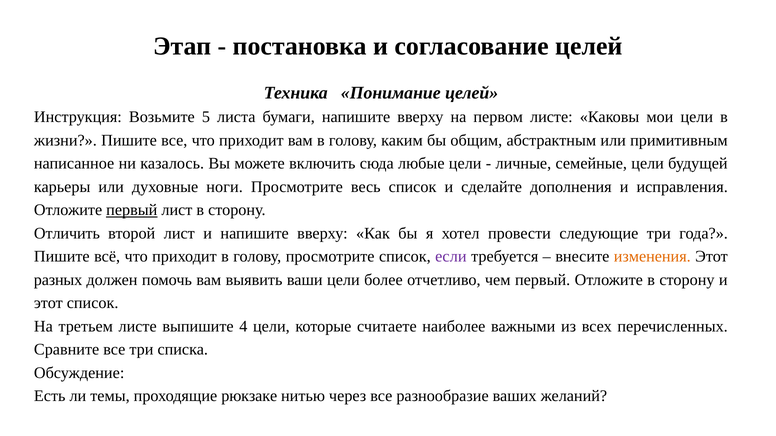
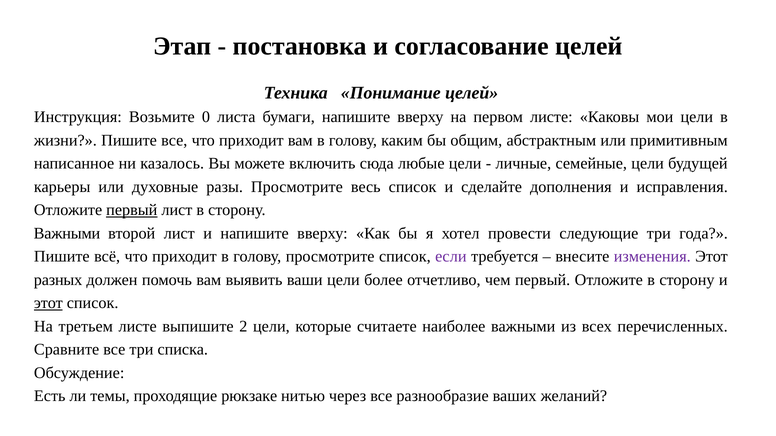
5: 5 -> 0 (206, 117)
ноги: ноги -> разы (225, 187)
Отличить: Отличить -> Важными (67, 234)
изменения colour: orange -> purple (652, 257)
этот underline: none -> present (48, 303)
4: 4 -> 2 (243, 327)
